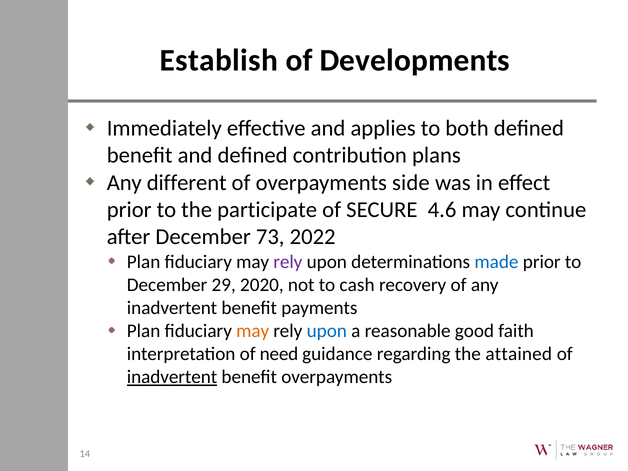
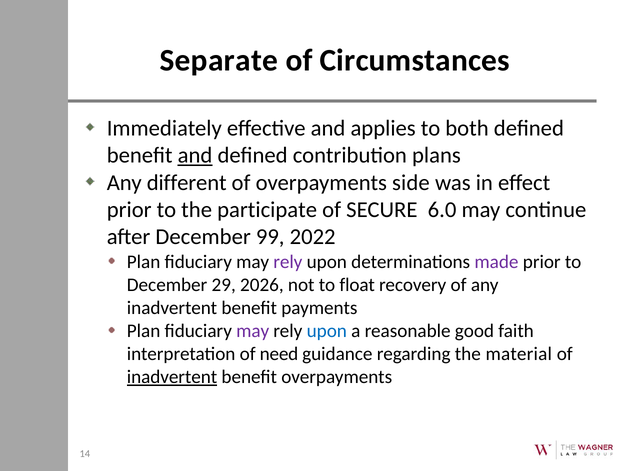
Establish: Establish -> Separate (219, 60)
Developments: Developments -> Circumstances (415, 60)
and underline: none -> present (195, 155)
4.6: 4.6 -> 6.0 (442, 210)
73: 73 -> 99 (270, 237)
made colour: blue -> purple (496, 262)
2020: 2020 -> 2026 (262, 285)
cash: cash -> float (357, 285)
may colour: orange -> purple (253, 331)
attained: attained -> material (519, 354)
